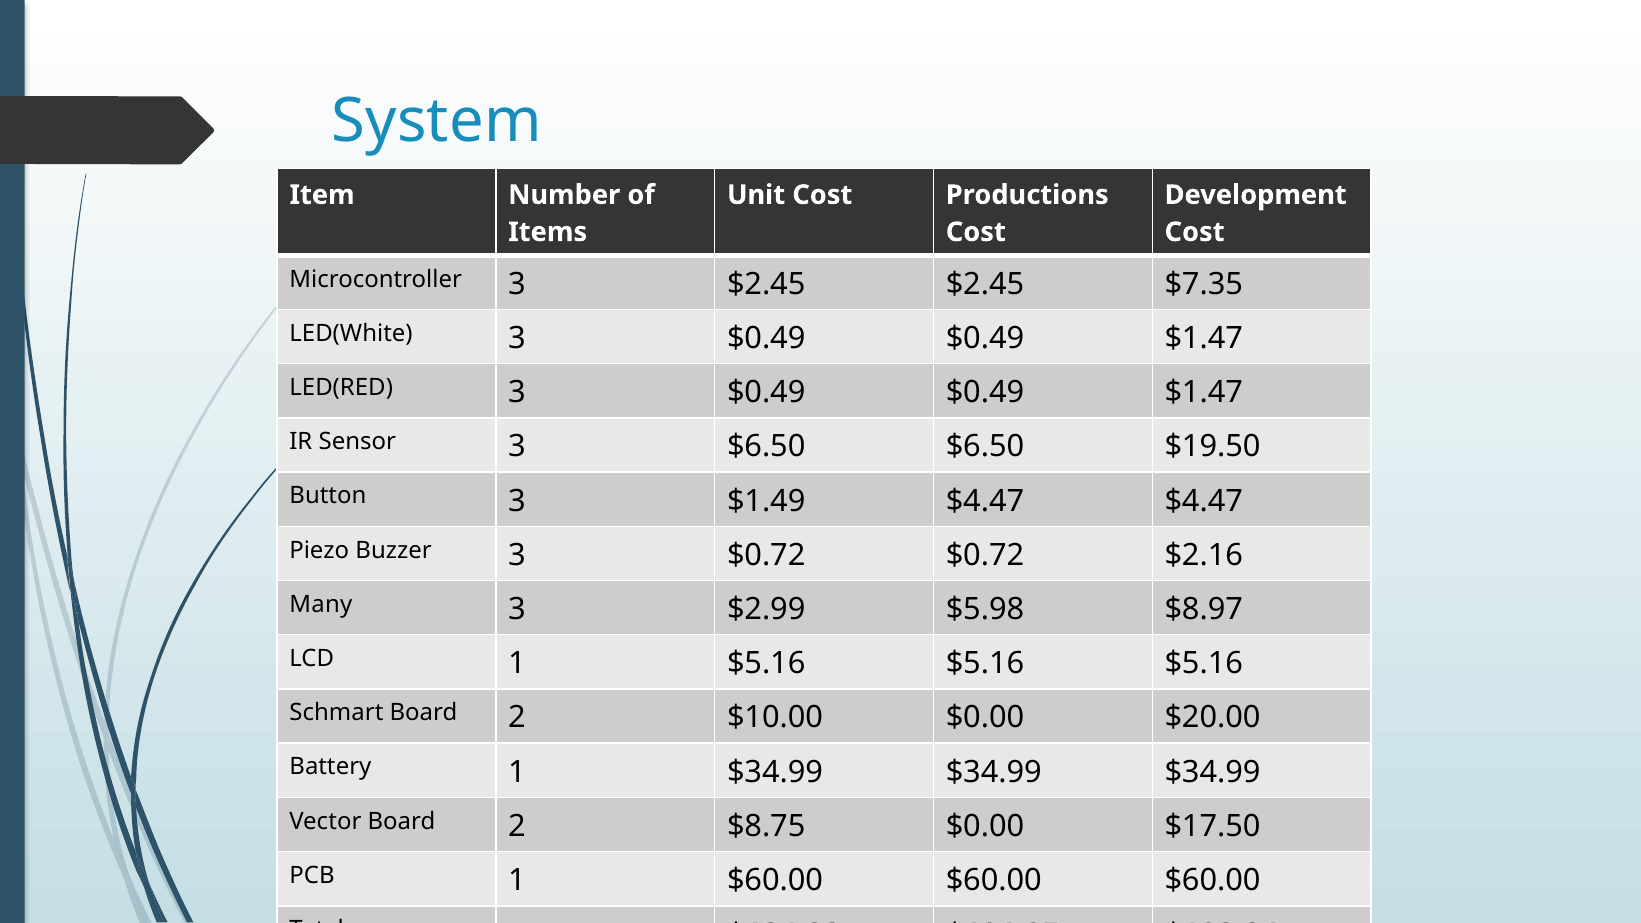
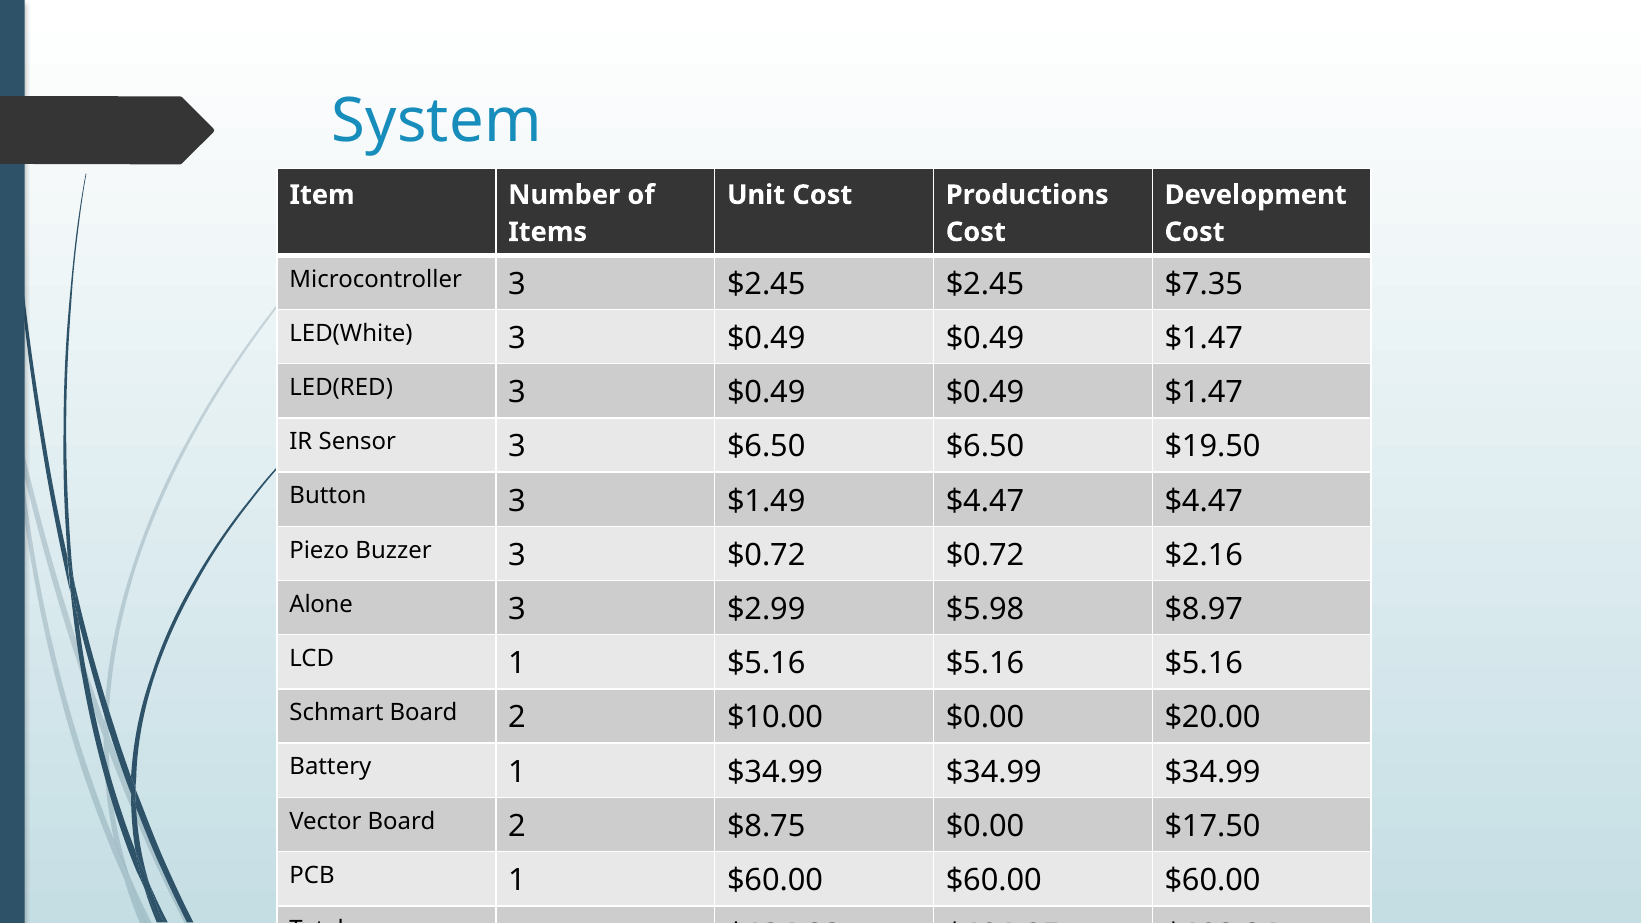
Many: Many -> Alone (321, 604)
